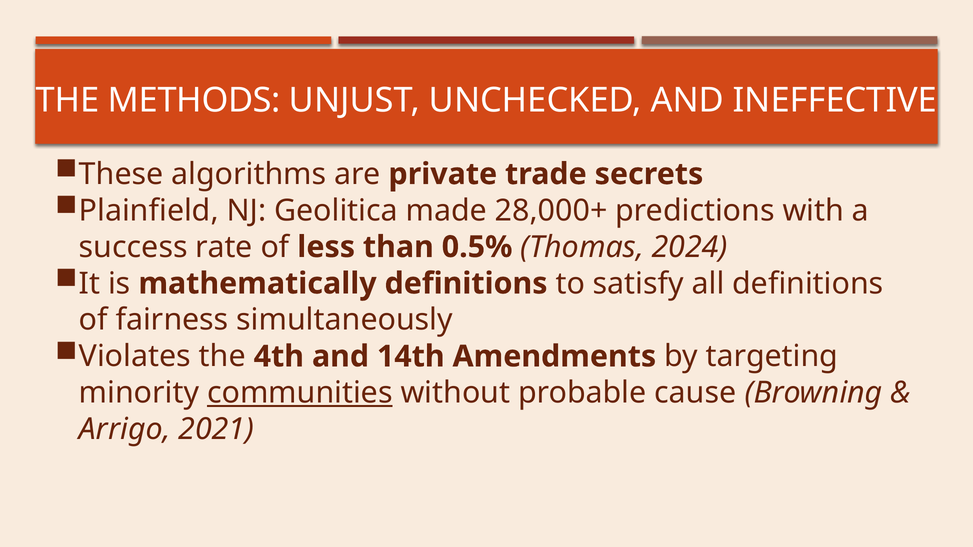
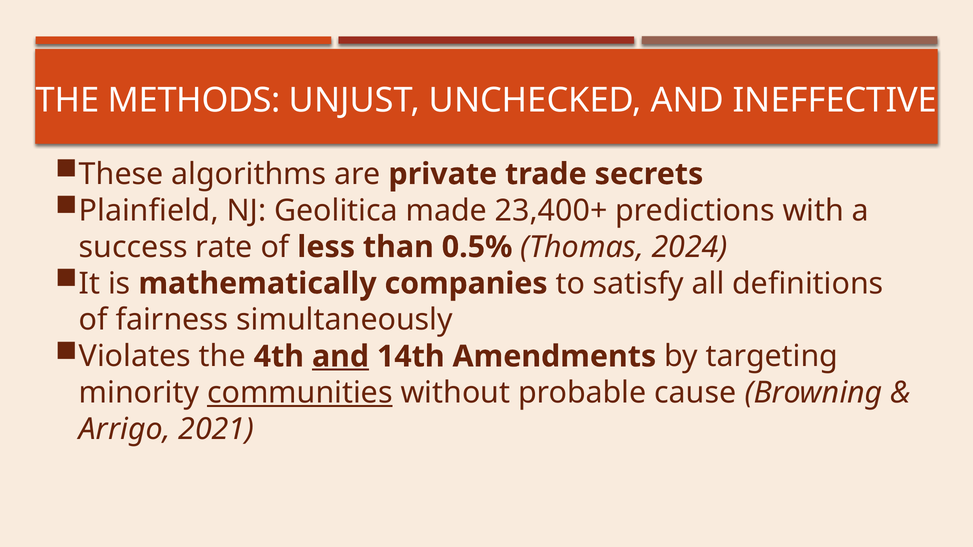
28,000+: 28,000+ -> 23,400+ (551, 211)
mathematically definitions: definitions -> companies (466, 284)
and underline: none -> present (341, 357)
